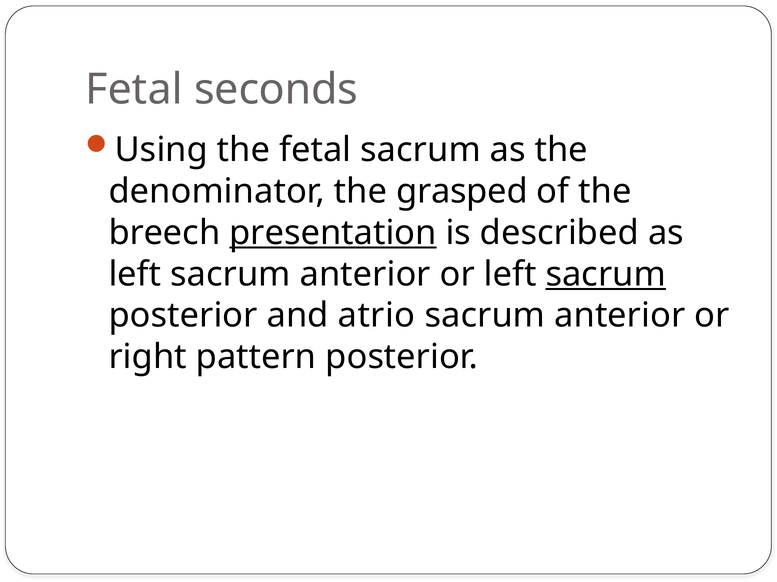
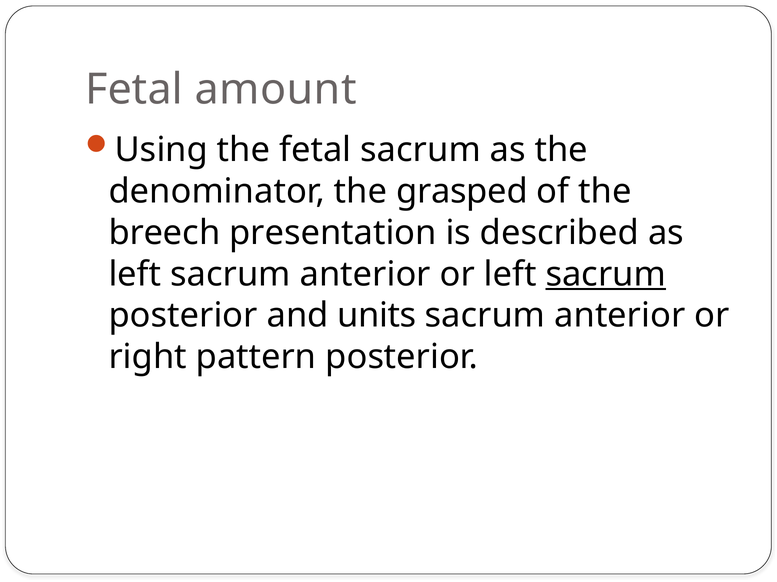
seconds: seconds -> amount (276, 90)
presentation underline: present -> none (333, 233)
atrio: atrio -> units (377, 316)
